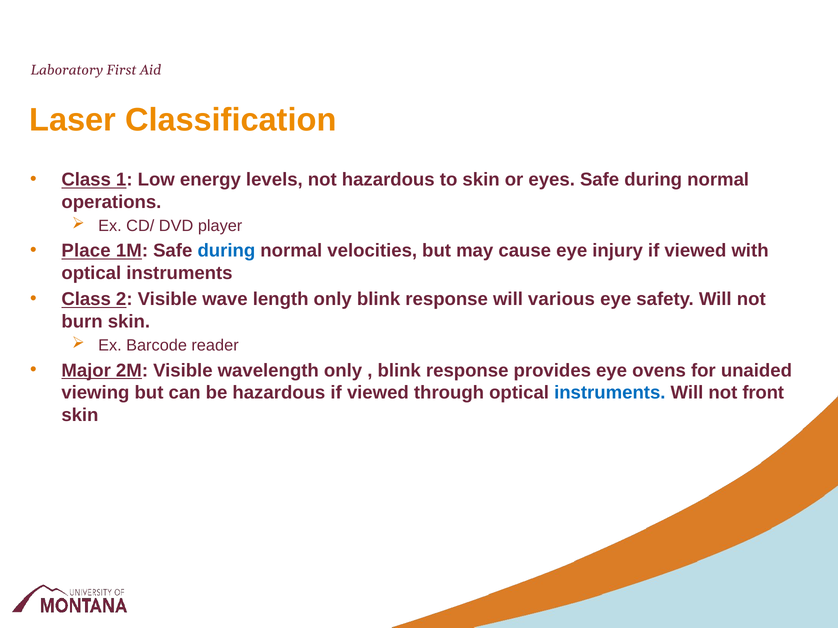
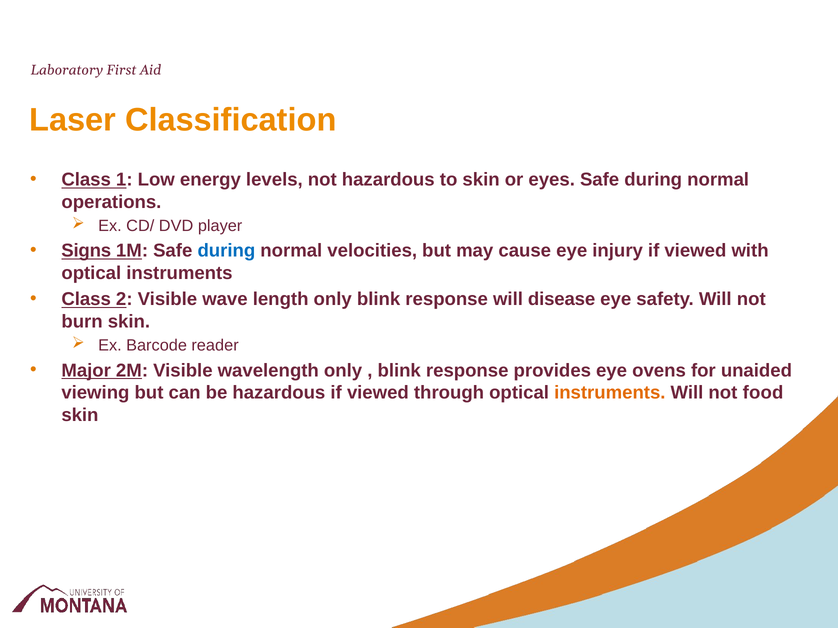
Place: Place -> Signs (86, 251)
various: various -> disease (562, 299)
instruments colour: blue -> orange (610, 393)
front: front -> food (763, 393)
